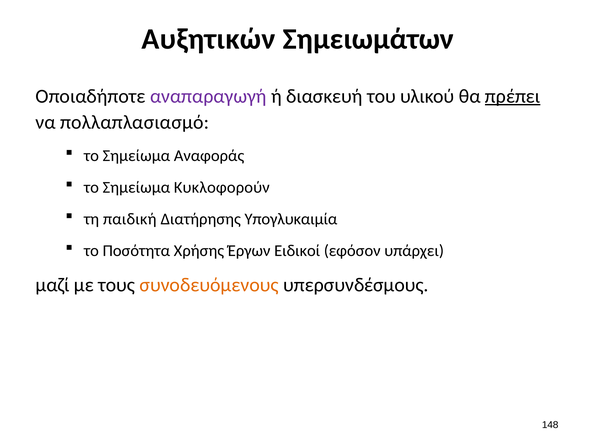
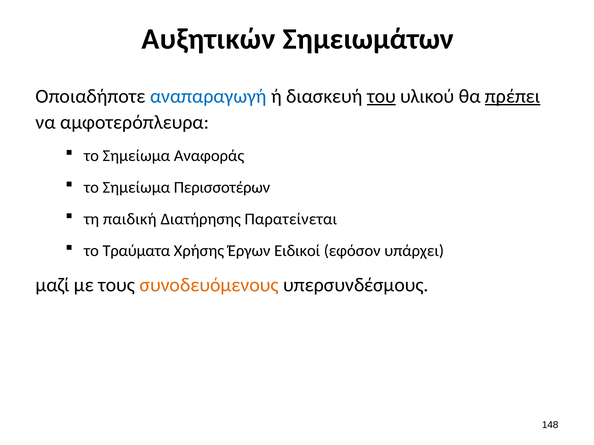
αναπαραγωγή colour: purple -> blue (208, 96)
του underline: none -> present (381, 96)
πολλαπλασιασμό: πολλαπλασιασμό -> αμφοτερόπλευρα (135, 122)
Κυκλοφορούν: Κυκλοφορούν -> Περισσοτέρων (222, 188)
Υπογλυκαιμία: Υπογλυκαιμία -> Παρατείνεται (291, 219)
Ποσότητα: Ποσότητα -> Τραύματα (136, 251)
